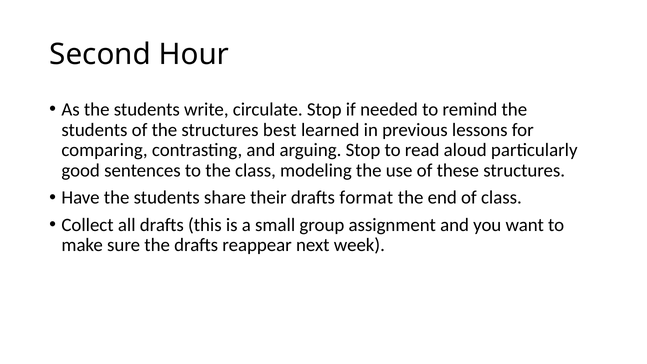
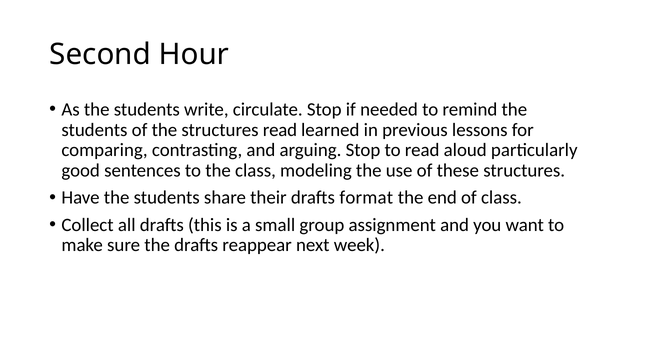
structures best: best -> read (280, 130)
